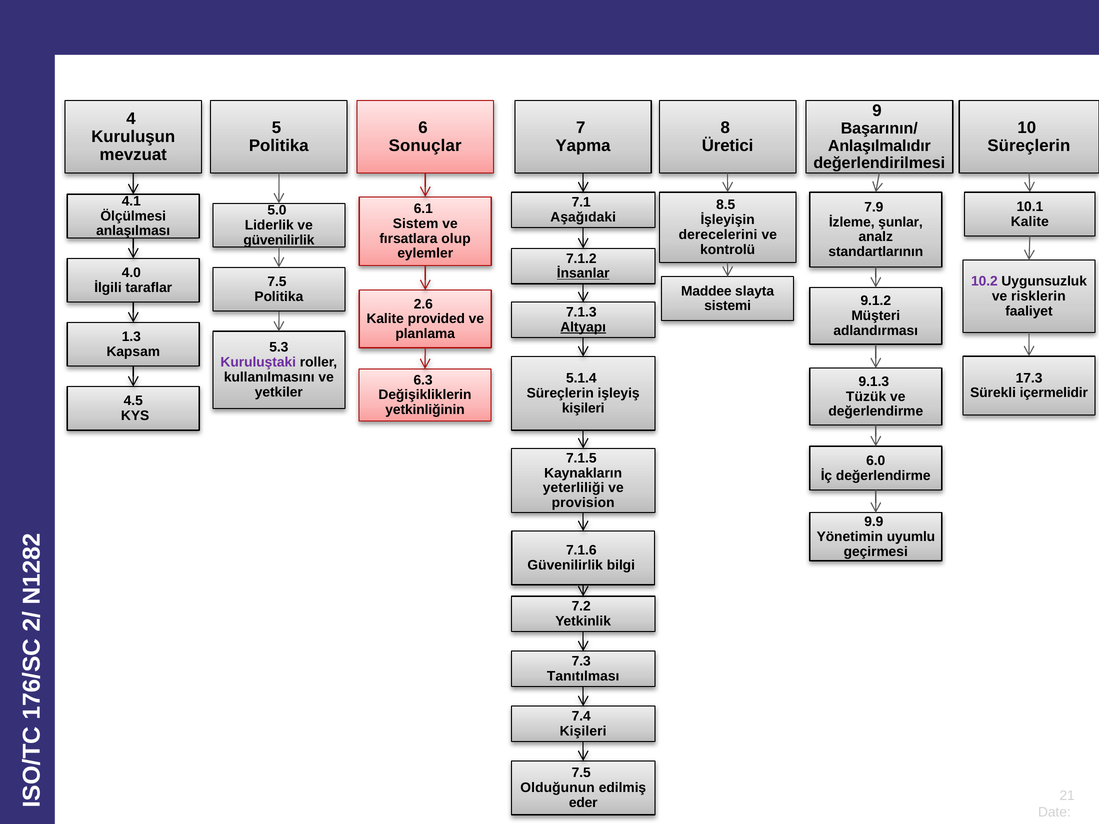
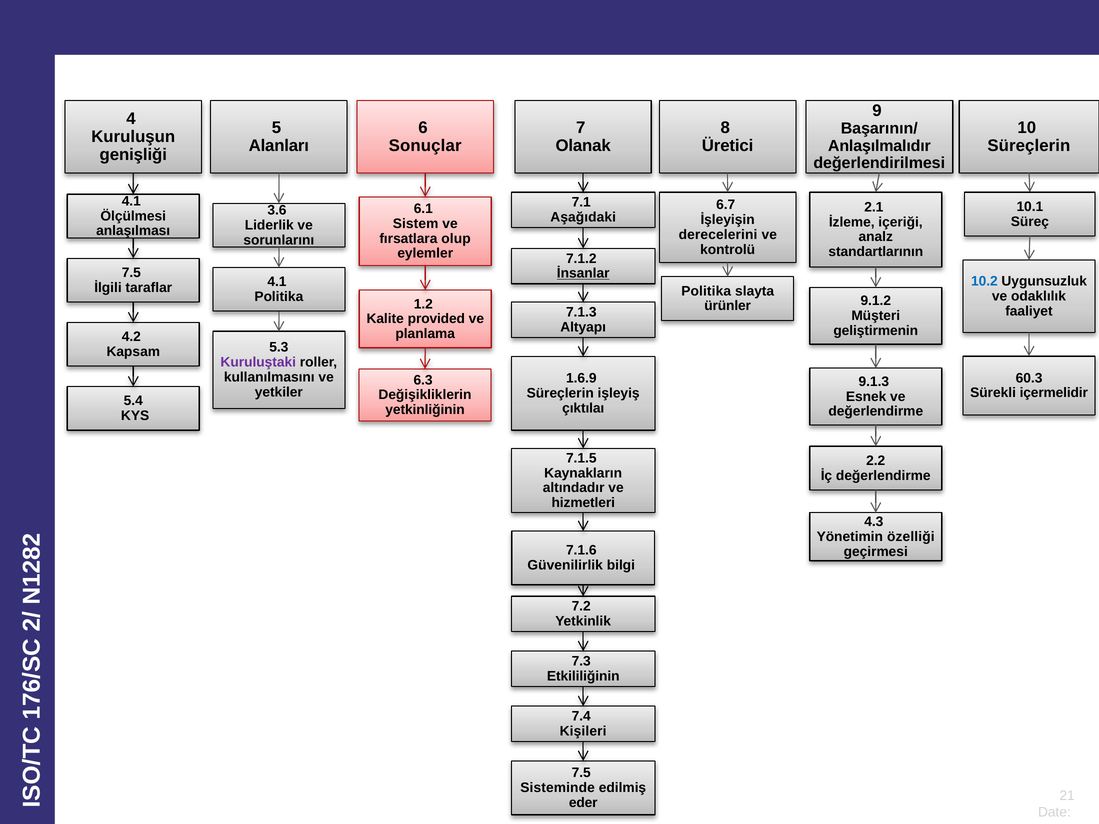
Politika: Politika -> Alanları (279, 146)
Yapma: Yapma -> Olanak (583, 146)
mevzuat: mevzuat -> genişliği (133, 155)
8.5: 8.5 -> 6.7 (726, 205)
7.9: 7.9 -> 2.1 (874, 207)
5.0: 5.0 -> 3.6 (277, 210)
Kalite: Kalite -> Süreç (1030, 222)
şunlar: şunlar -> içeriği (900, 222)
güvenilirlik: güvenilirlik -> sorunlarını (279, 240)
4.0: 4.0 -> 7.5 (131, 273)
10.2 colour: purple -> blue (984, 281)
7.5: 7.5 -> 4.1 (277, 282)
Maddee: Maddee -> Politika (706, 291)
risklerin: risklerin -> odaklılık (1038, 296)
2.6: 2.6 -> 1.2 (423, 304)
sistemi: sistemi -> ürünler (728, 306)
Altyapı underline: present -> none (583, 327)
adlandırması: adlandırması -> geliştirmenin (876, 331)
1.3: 1.3 -> 4.2 (131, 337)
17.3: 17.3 -> 60.3 (1029, 378)
5.1.4: 5.1.4 -> 1.6.9 (581, 379)
Tüzük: Tüzük -> Esnek (866, 397)
4.5: 4.5 -> 5.4 (133, 401)
kişileri: kişileri -> çıktılaı (583, 408)
6.0: 6.0 -> 2.2 (876, 461)
yeterliliği: yeterliliği -> altındadır (574, 488)
provision: provision -> hizmetleri (583, 503)
9.9: 9.9 -> 4.3 (874, 522)
uyumlu: uyumlu -> özelliği (911, 537)
Tanıtılması: Tanıtılması -> Etkililiğinin (583, 676)
Olduğunun: Olduğunun -> Sisteminde (558, 788)
